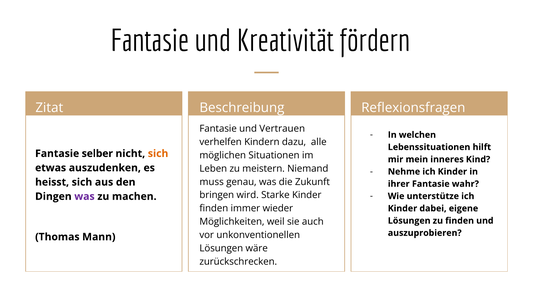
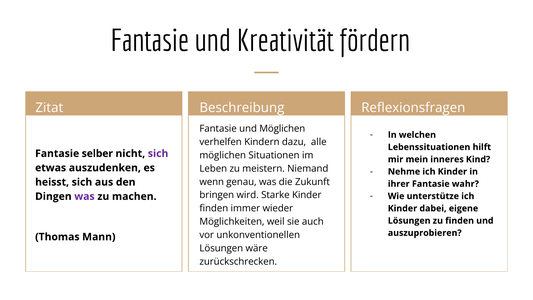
und Vertrauen: Vertrauen -> Möglichen (282, 129)
sich colour: orange -> purple (158, 153)
muss: muss -> wenn (212, 182)
